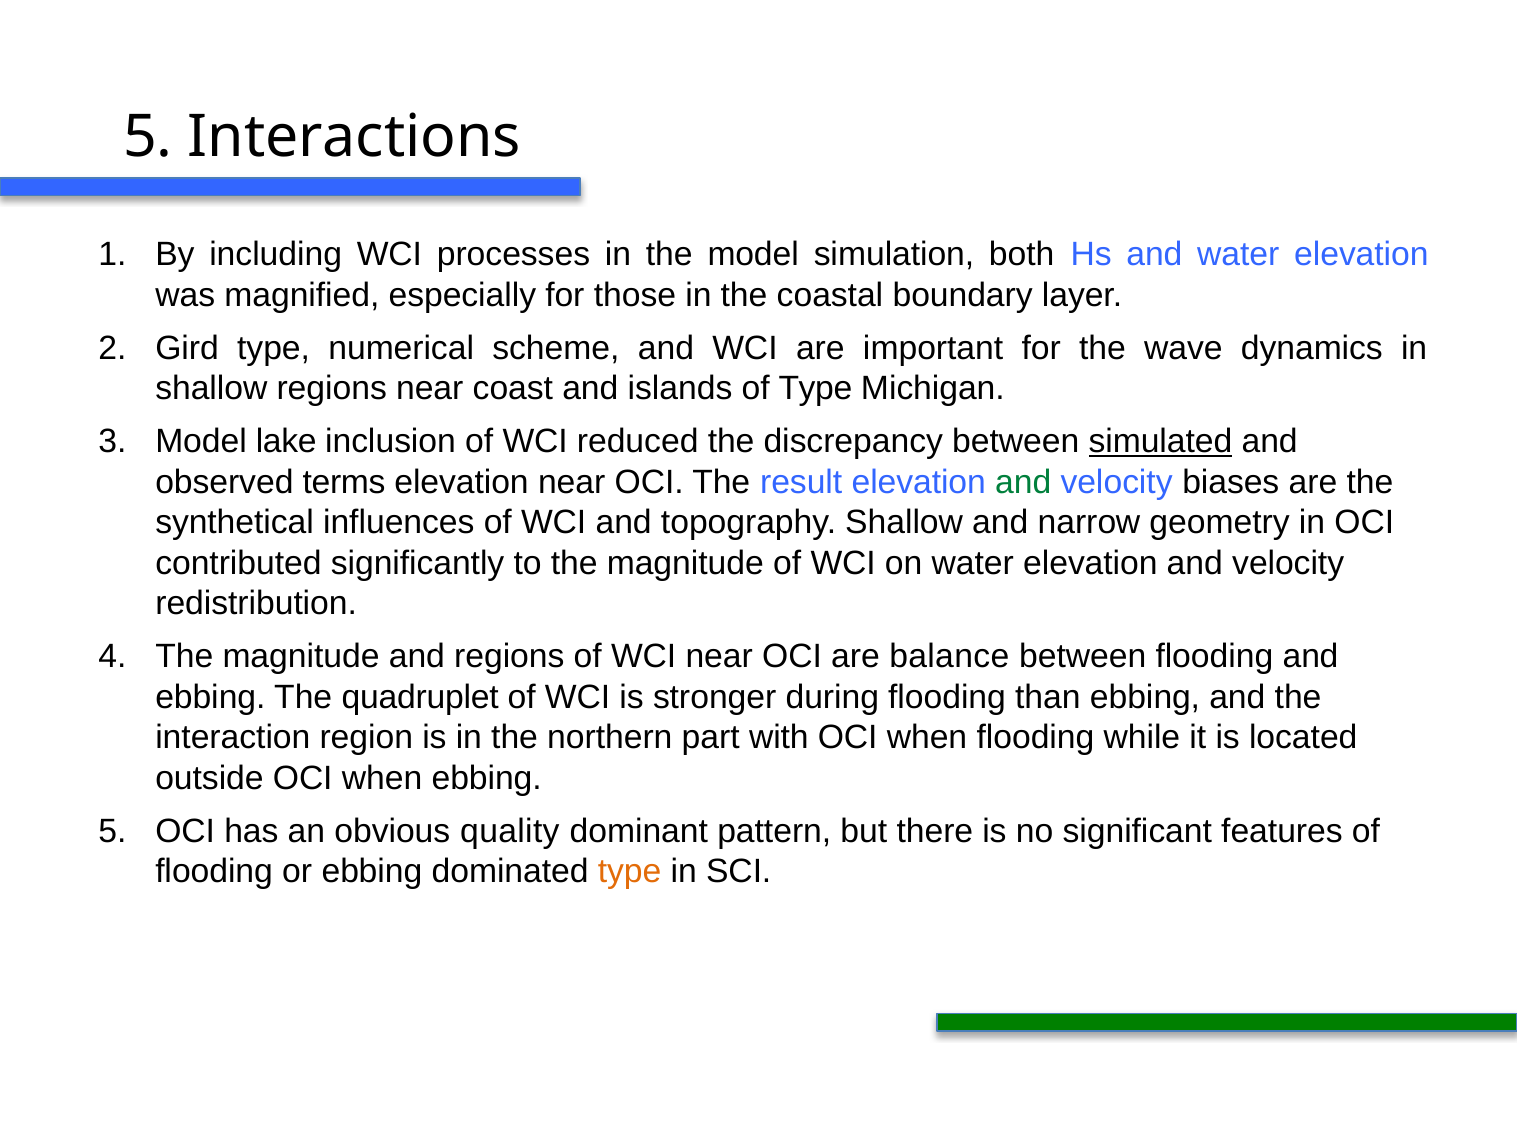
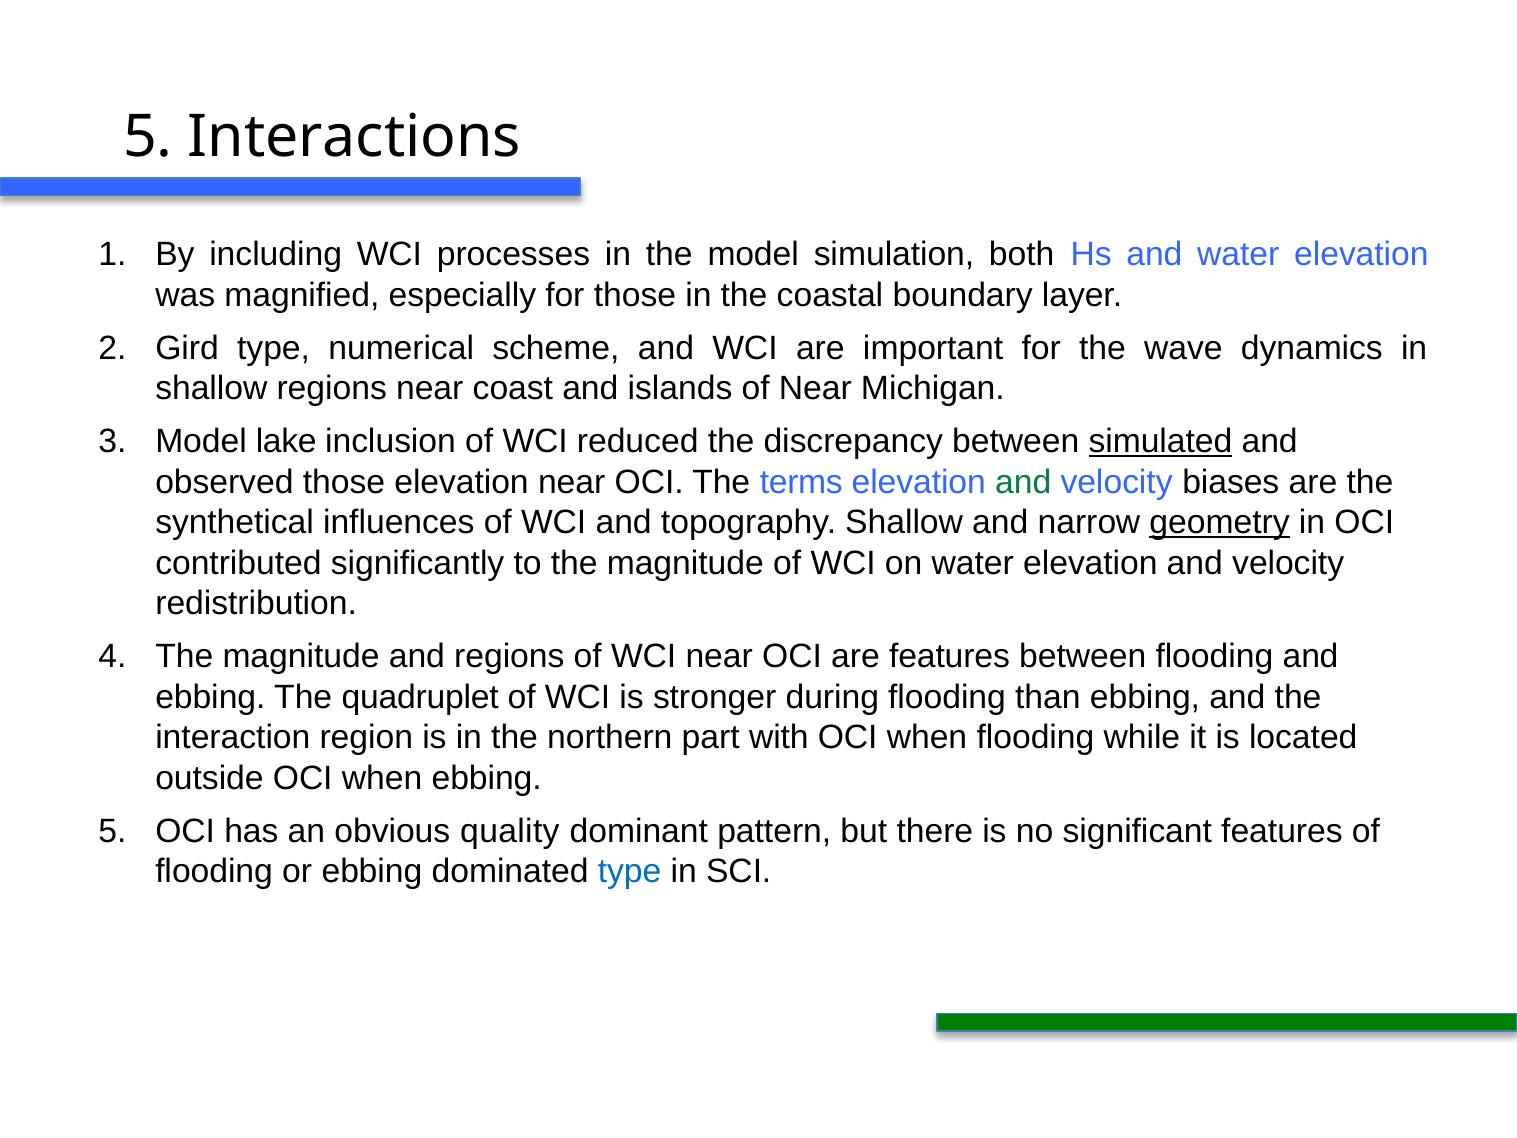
of Type: Type -> Near (815, 389)
observed terms: terms -> those (344, 482)
result: result -> terms (801, 482)
geometry underline: none -> present (1220, 523)
are balance: balance -> features (949, 657)
type colour: orange -> blue (630, 871)
